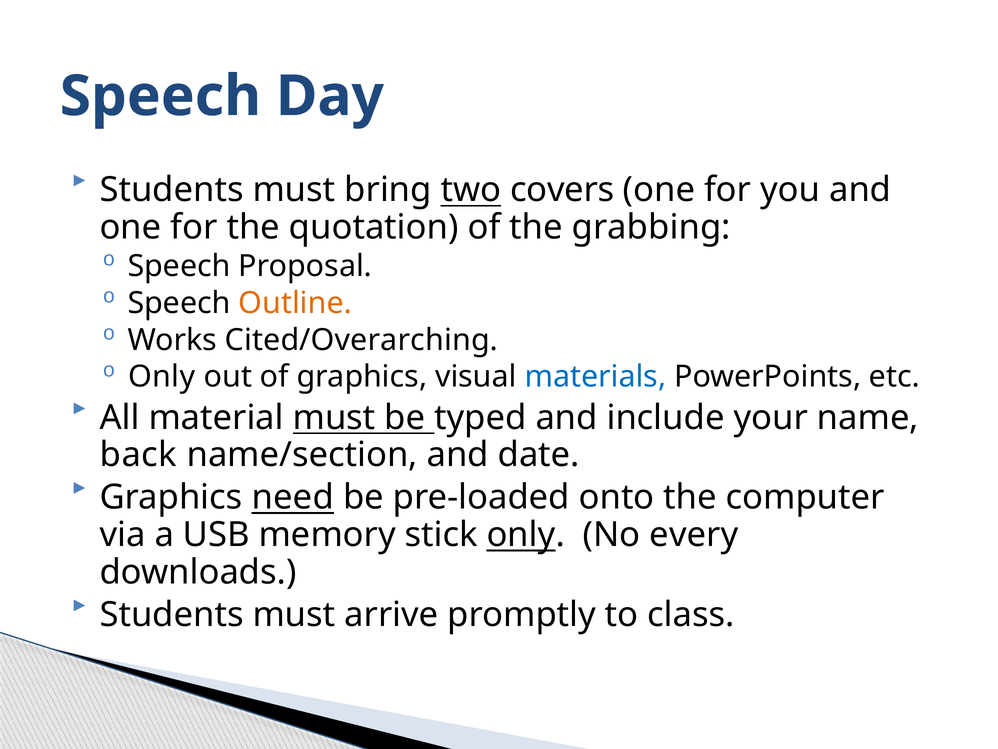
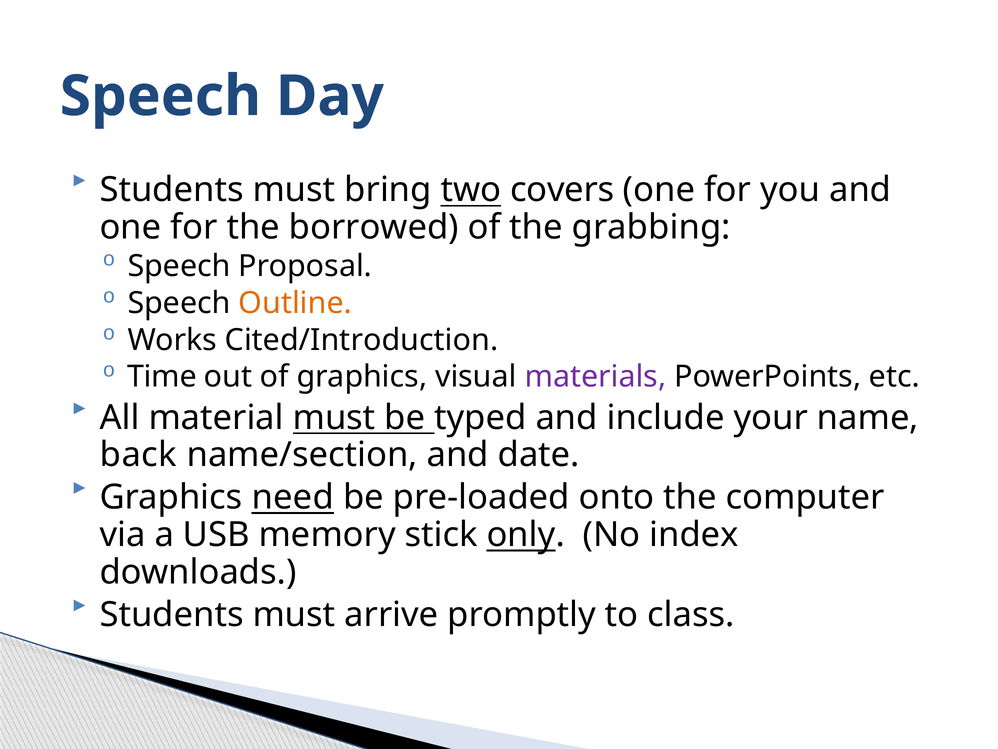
quotation: quotation -> borrowed (374, 227)
Cited/Overarching: Cited/Overarching -> Cited/Introduction (361, 340)
Only: Only -> Time (162, 377)
materials colour: blue -> purple (595, 377)
every: every -> index (694, 534)
